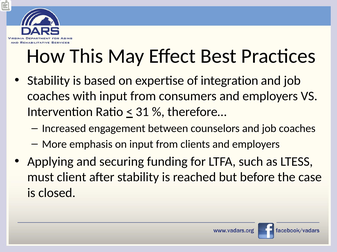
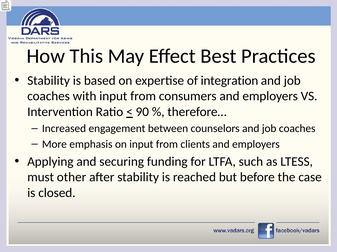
31: 31 -> 90 (142, 112)
client: client -> other (72, 178)
